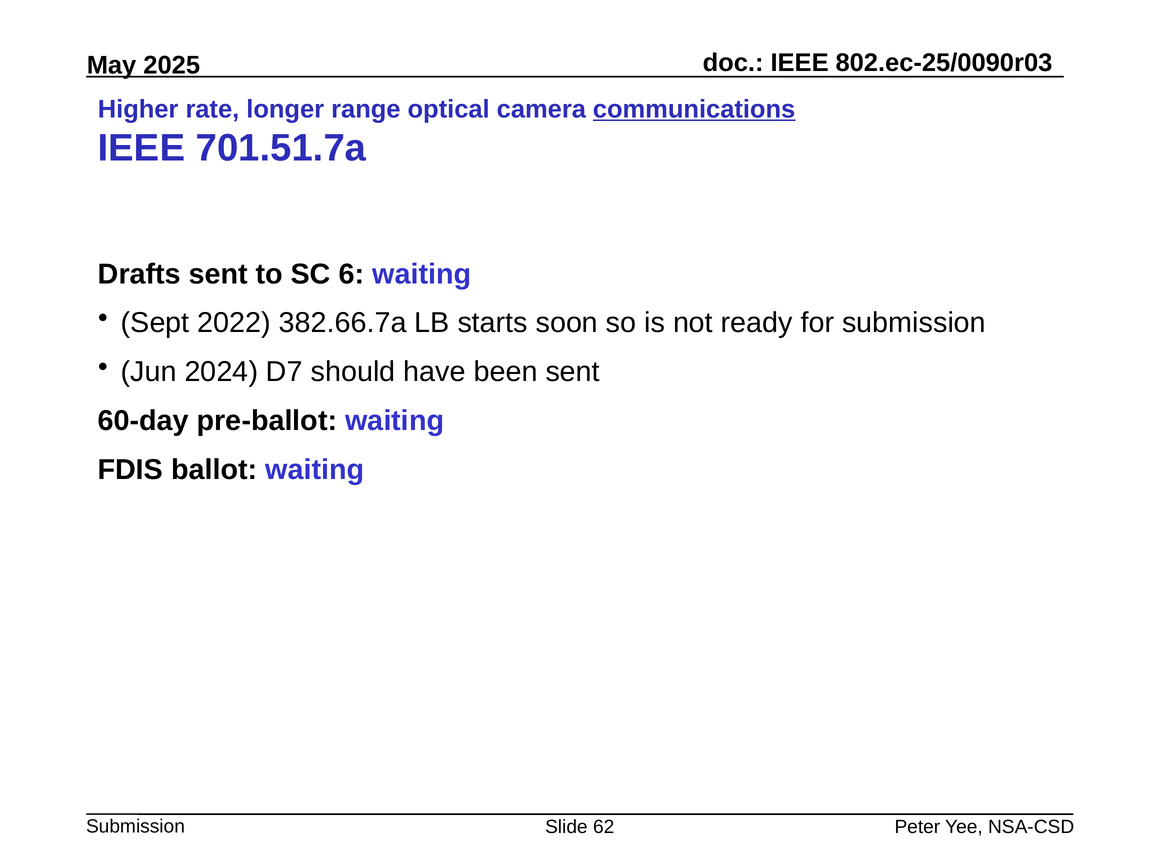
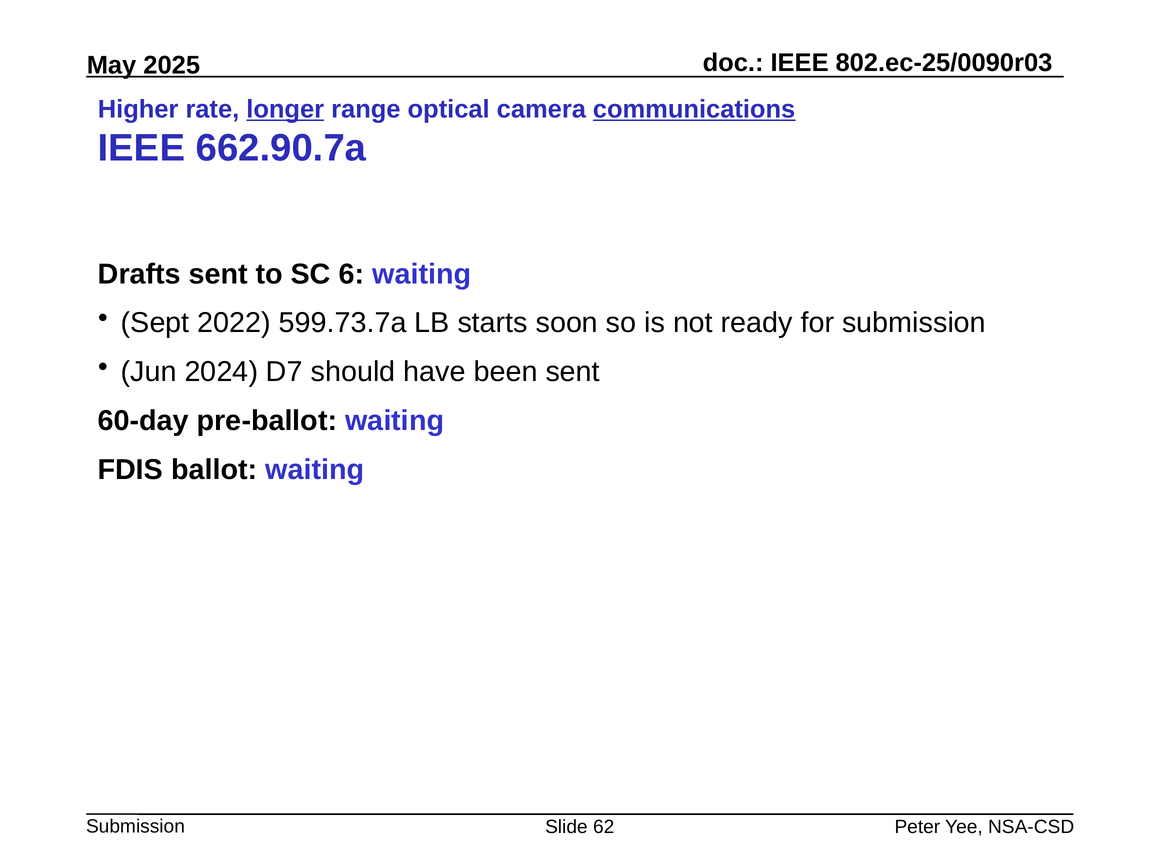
longer underline: none -> present (285, 109)
701.51.7a: 701.51.7a -> 662.90.7a (281, 148)
382.66.7a: 382.66.7a -> 599.73.7a (343, 323)
